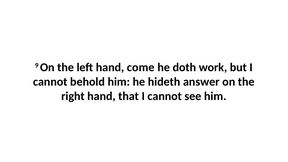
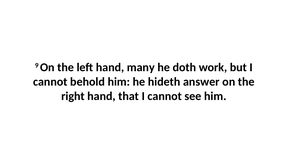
come: come -> many (141, 67)
